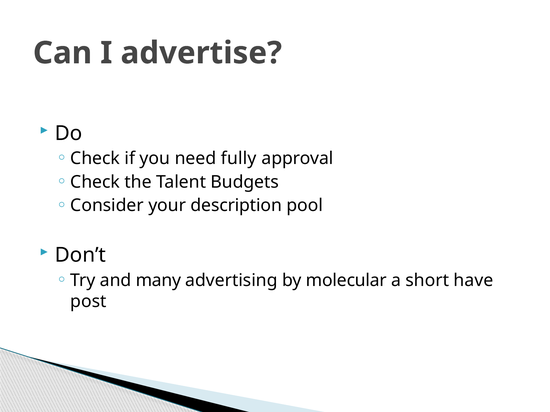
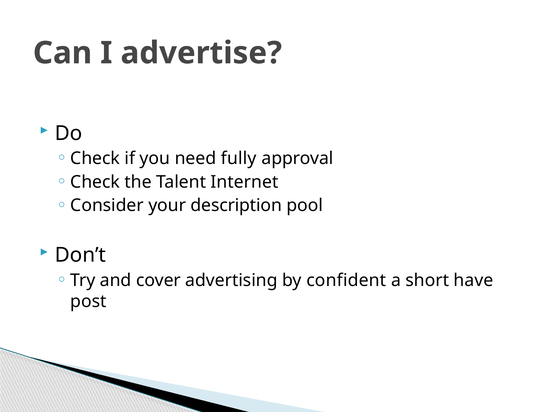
Budgets: Budgets -> Internet (245, 182)
many: many -> cover (158, 281)
molecular: molecular -> confident (346, 281)
